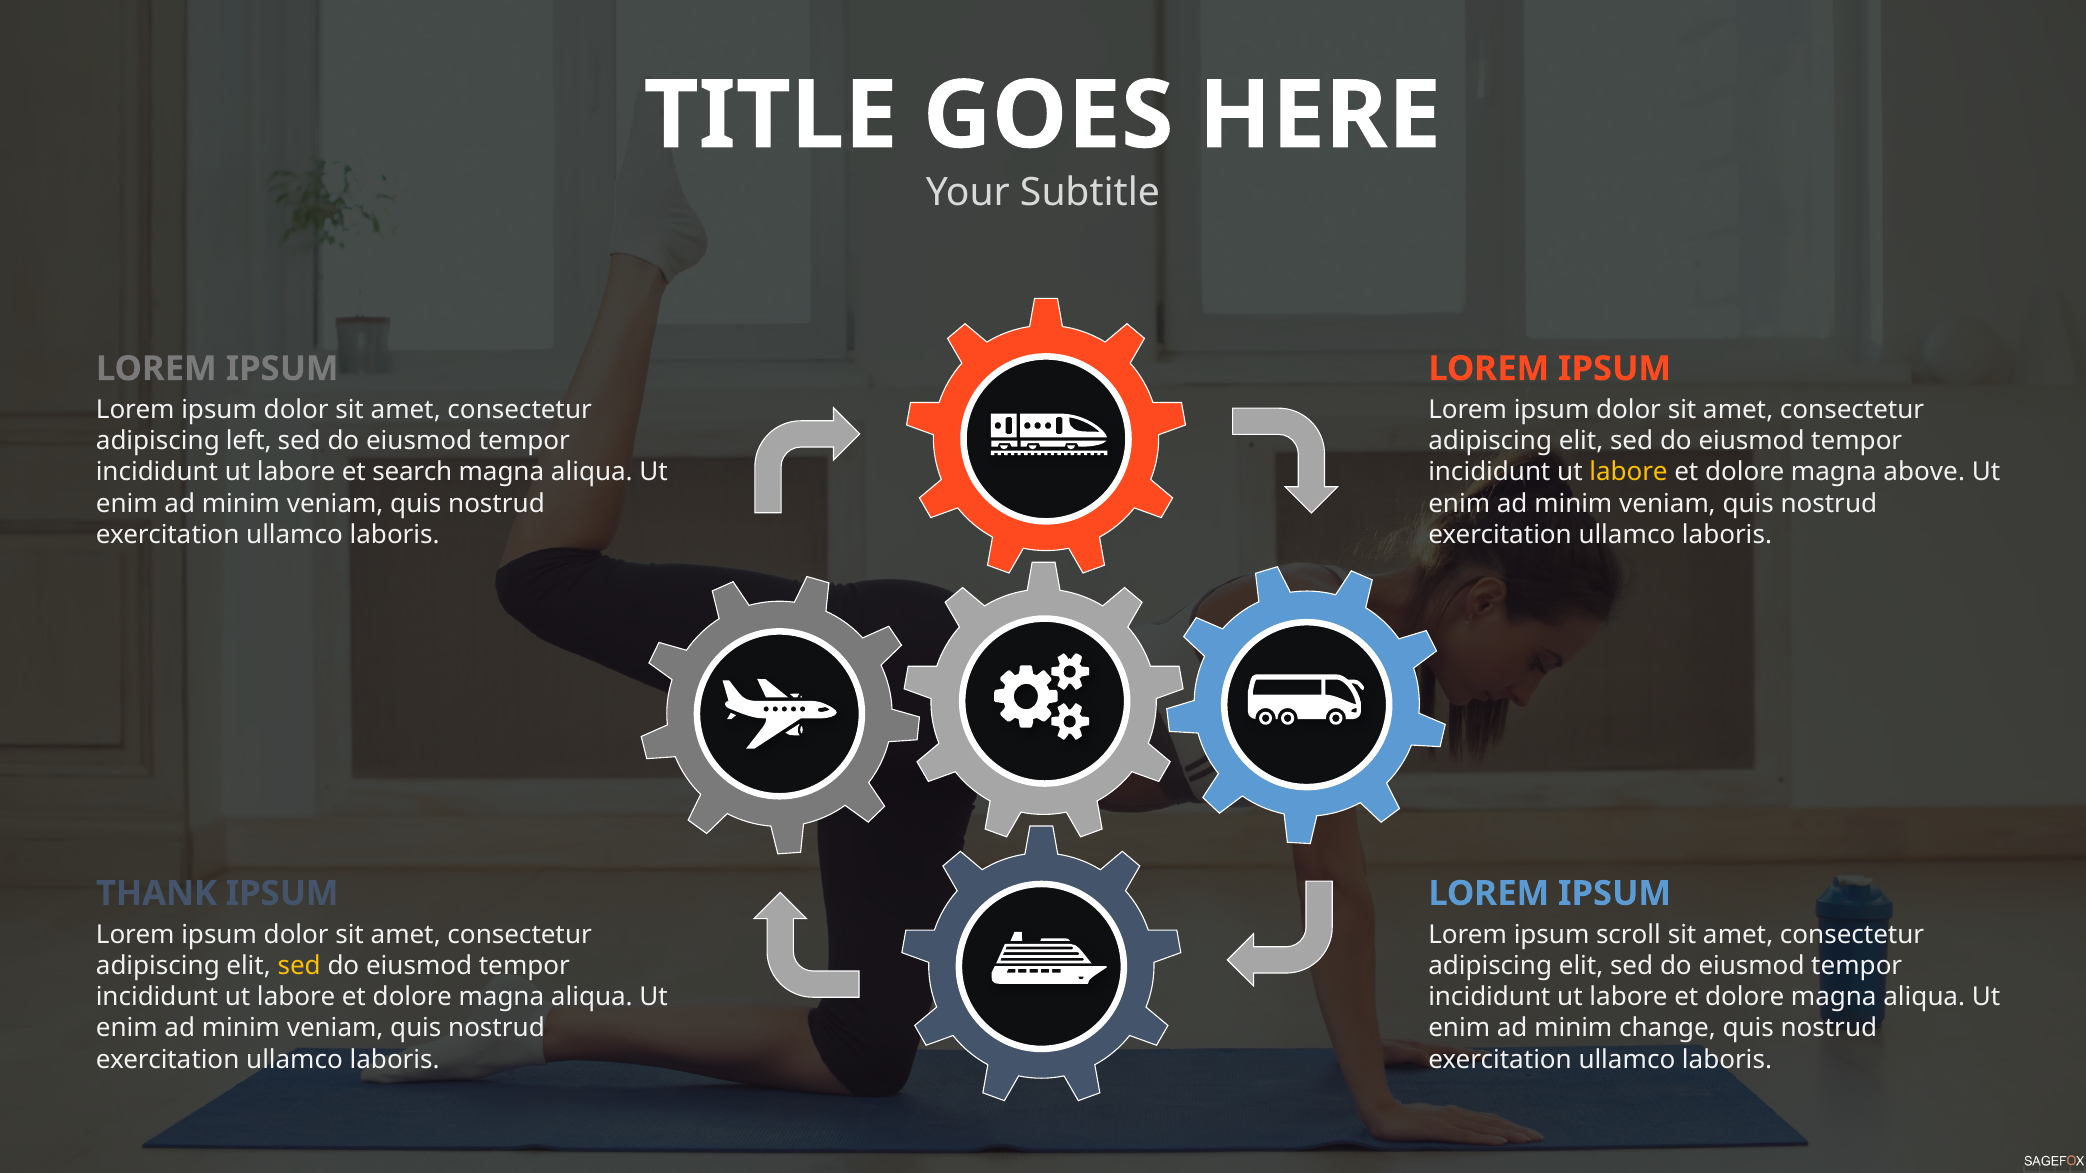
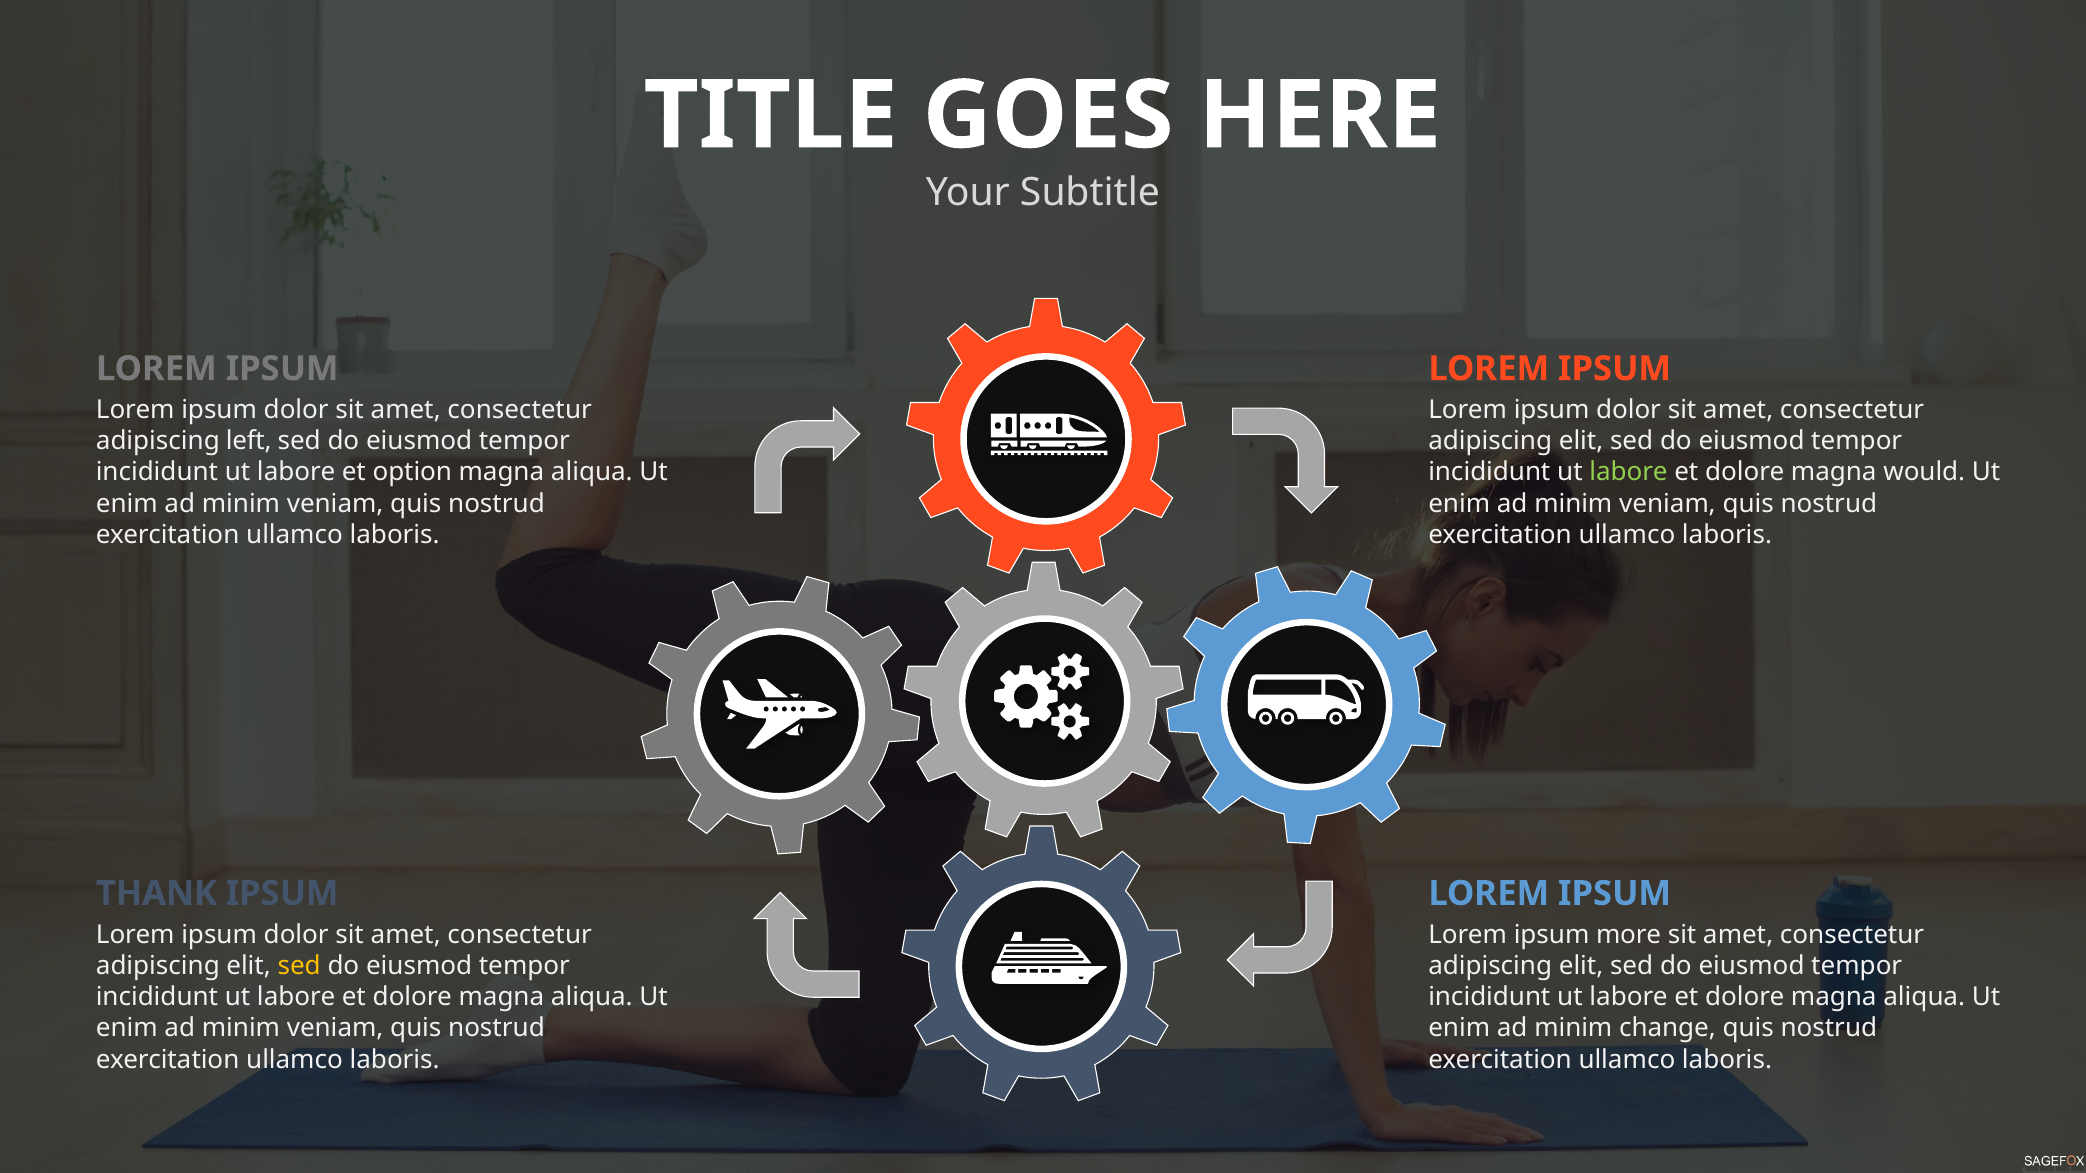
search: search -> option (412, 473)
labore colour: yellow -> light green (1629, 473)
above: above -> would (1924, 473)
scroll: scroll -> more (1629, 935)
